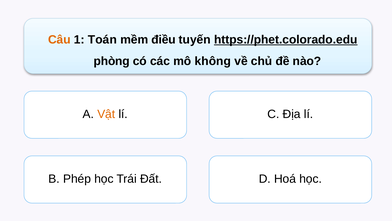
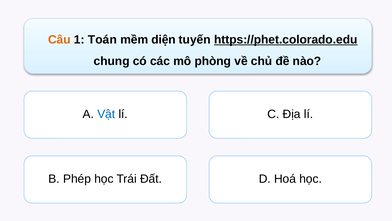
điều: điều -> diện (164, 40)
phòng: phòng -> chung (112, 61)
không: không -> phòng (213, 61)
Vật colour: orange -> blue (106, 114)
